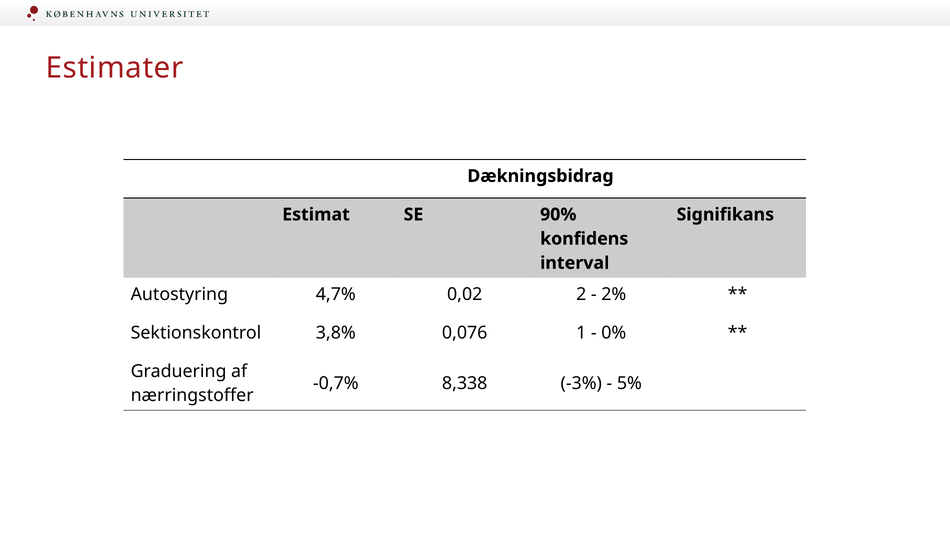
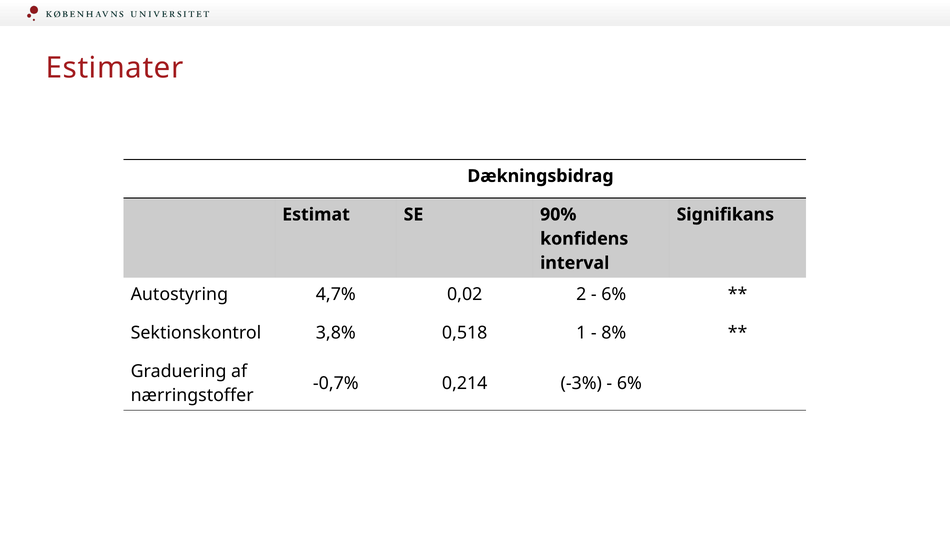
2%: 2% -> 6% (614, 295)
0,076: 0,076 -> 0,518 (465, 333)
0%: 0% -> 8% (614, 333)
8,338: 8,338 -> 0,214 (465, 384)
5%: 5% -> 6% (629, 384)
